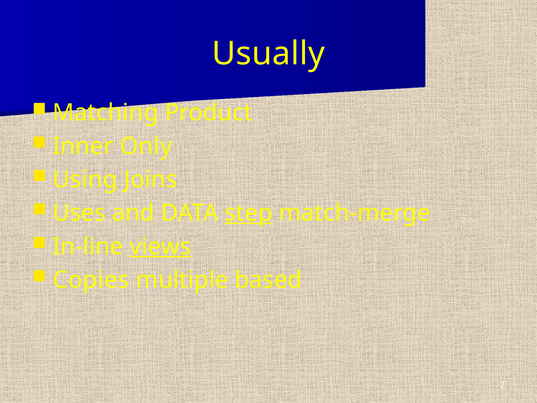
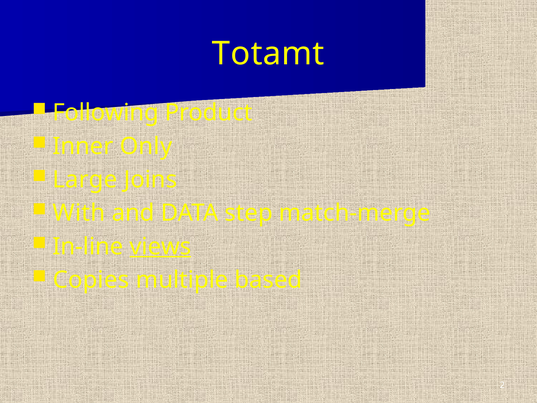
Usually: Usually -> Totamt (268, 54)
Matching: Matching -> Following (106, 113)
Using: Using -> Large (85, 180)
Uses: Uses -> With (79, 213)
step underline: present -> none (249, 213)
